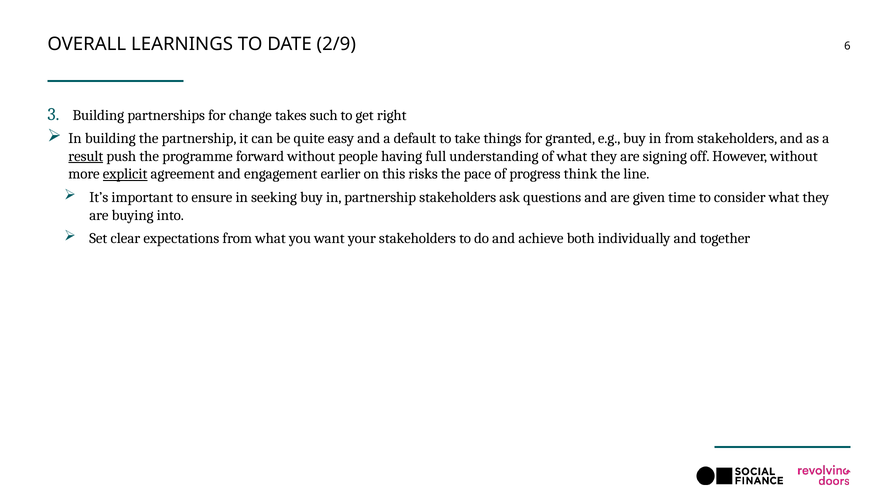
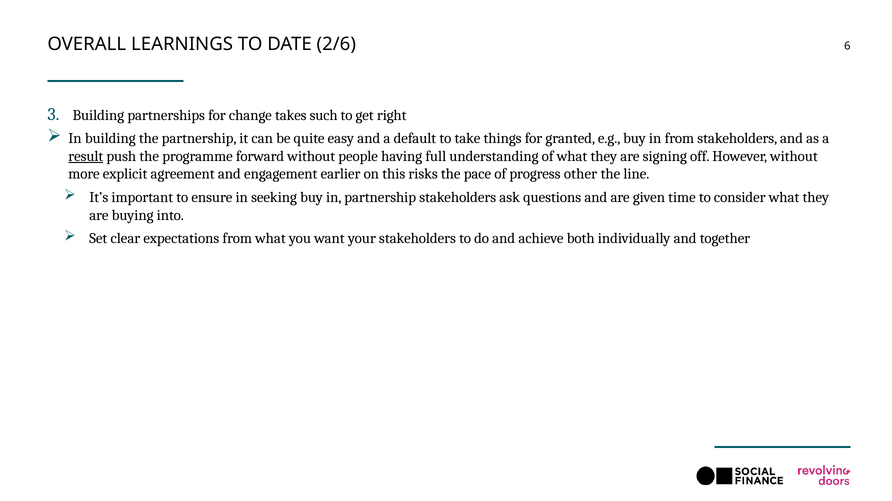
2/9: 2/9 -> 2/6 (336, 44)
explicit underline: present -> none (125, 174)
think: think -> other (581, 174)
